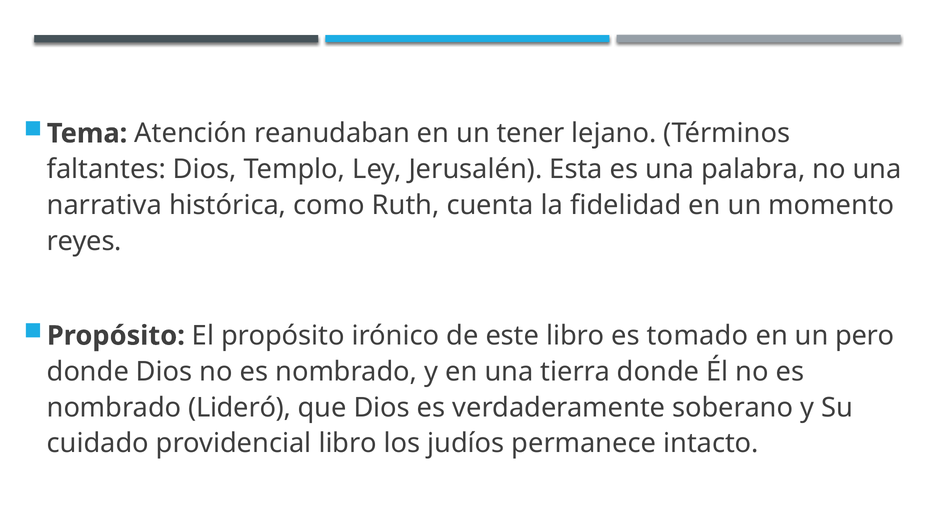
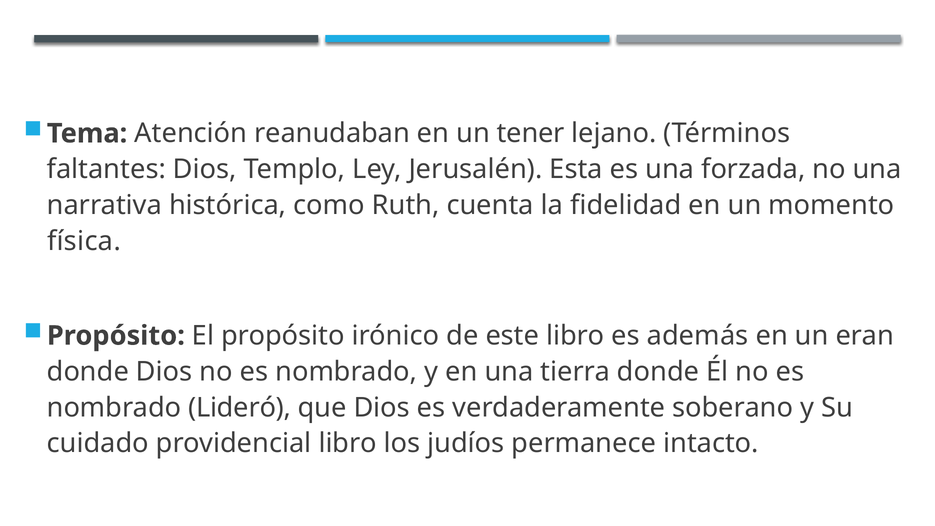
palabra: palabra -> forzada (753, 169)
reyes: reyes -> física (84, 241)
tomado: tomado -> además (698, 336)
pero: pero -> eran (865, 336)
